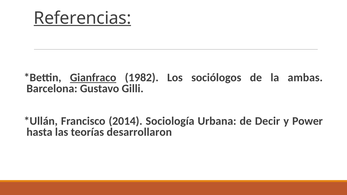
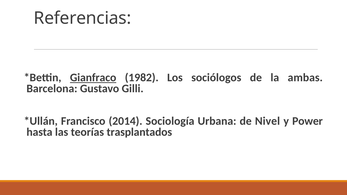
Referencias underline: present -> none (82, 18)
Decir: Decir -> Nivel (267, 121)
desarrollaron: desarrollaron -> trasplantados (139, 132)
